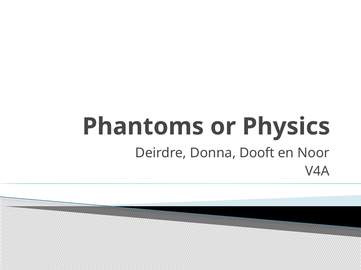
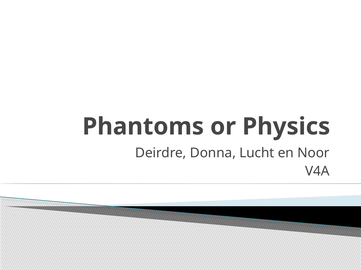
Dooft: Dooft -> Lucht (257, 153)
